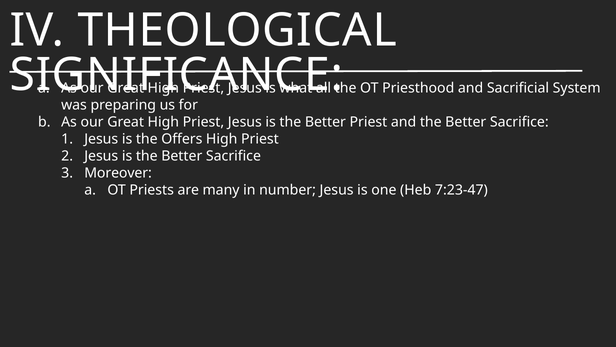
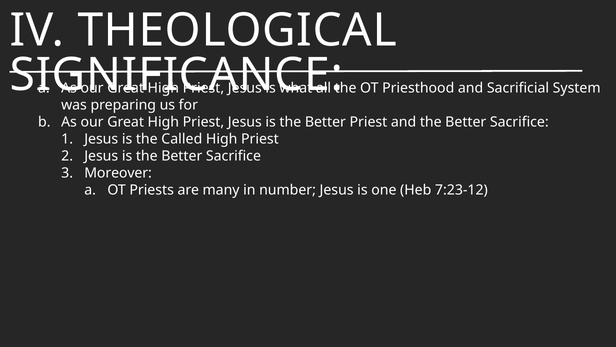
Offers: Offers -> Called (182, 139)
7:23-47: 7:23-47 -> 7:23-12 (461, 190)
